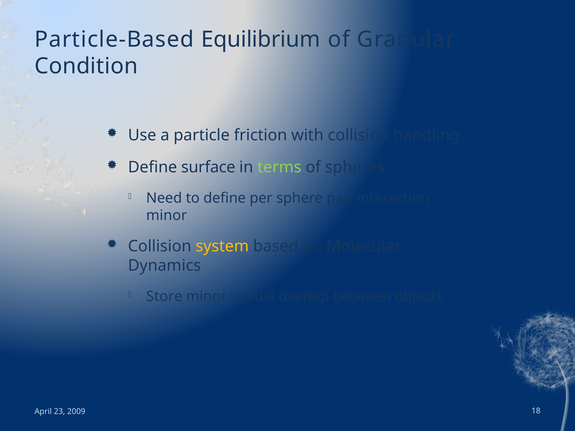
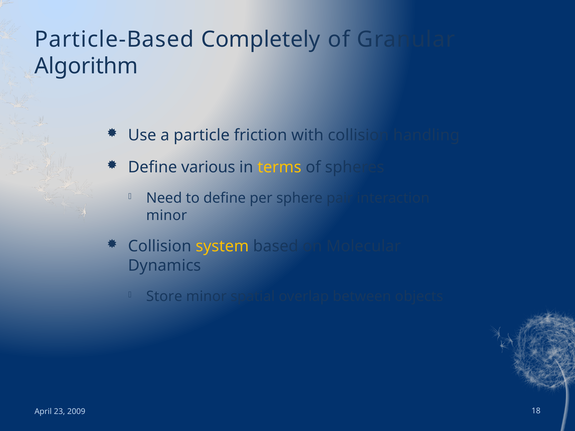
Equilibrium: Equilibrium -> Completely (261, 39)
Condition: Condition -> Algorithm (86, 66)
surface: surface -> various (208, 167)
terms colour: light green -> yellow (279, 167)
